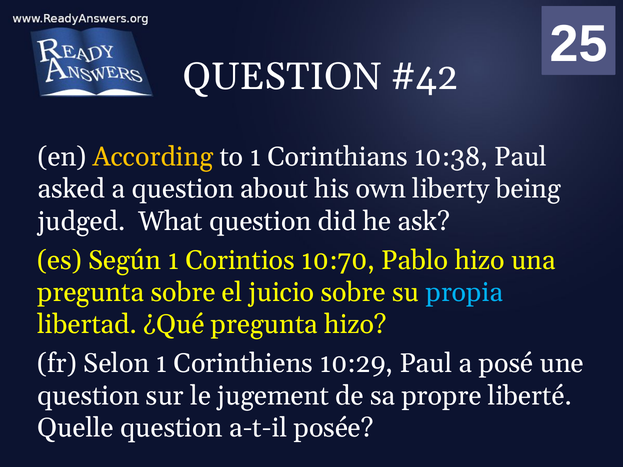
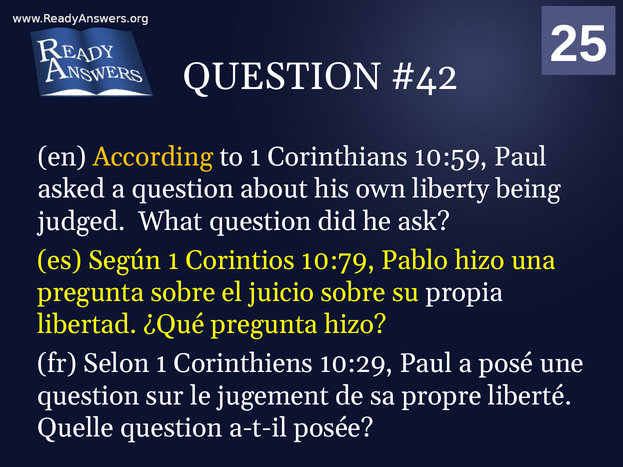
10:38: 10:38 -> 10:59 (451, 157)
10:70: 10:70 -> 10:79 (338, 260)
propia colour: light blue -> white (464, 293)
